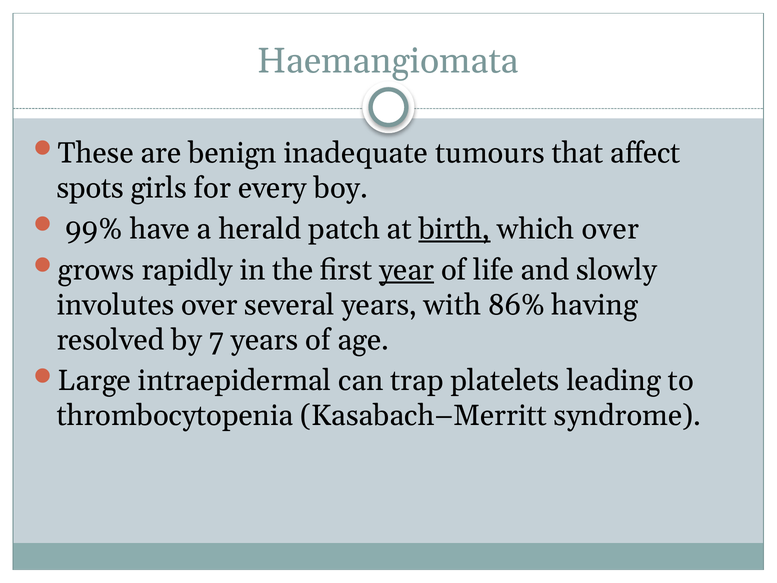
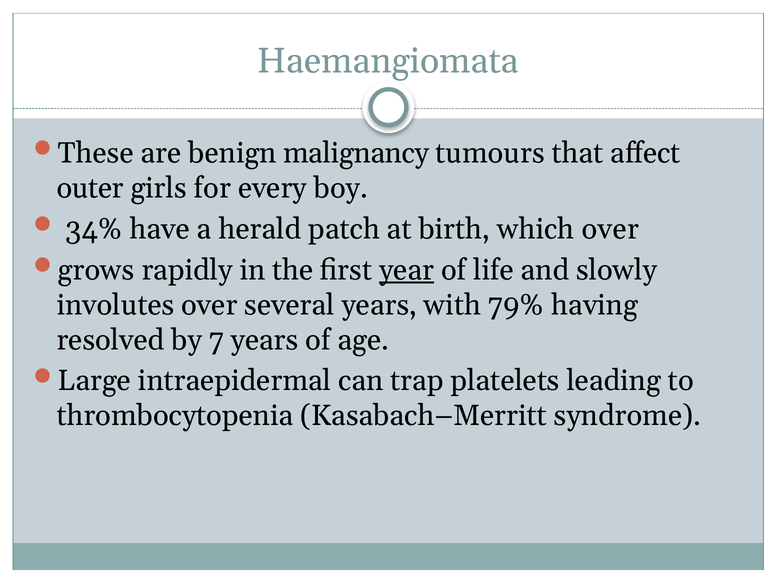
inadequate: inadequate -> malignancy (356, 153)
spots: spots -> outer (90, 188)
99%: 99% -> 34% (94, 229)
birth underline: present -> none (454, 229)
86%: 86% -> 79% (516, 305)
